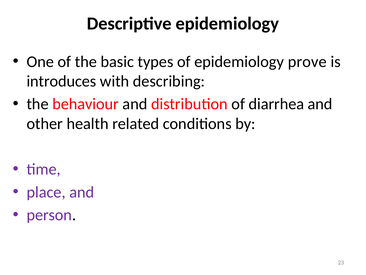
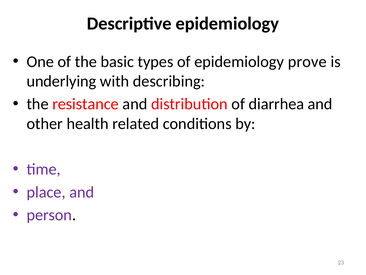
introduces: introduces -> underlying (61, 81)
behaviour: behaviour -> resistance (86, 104)
